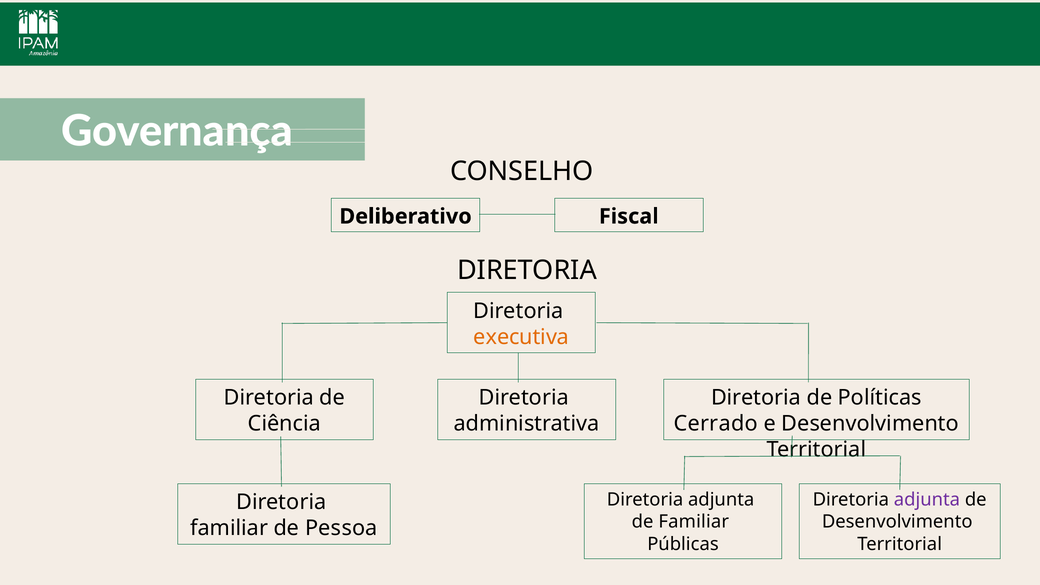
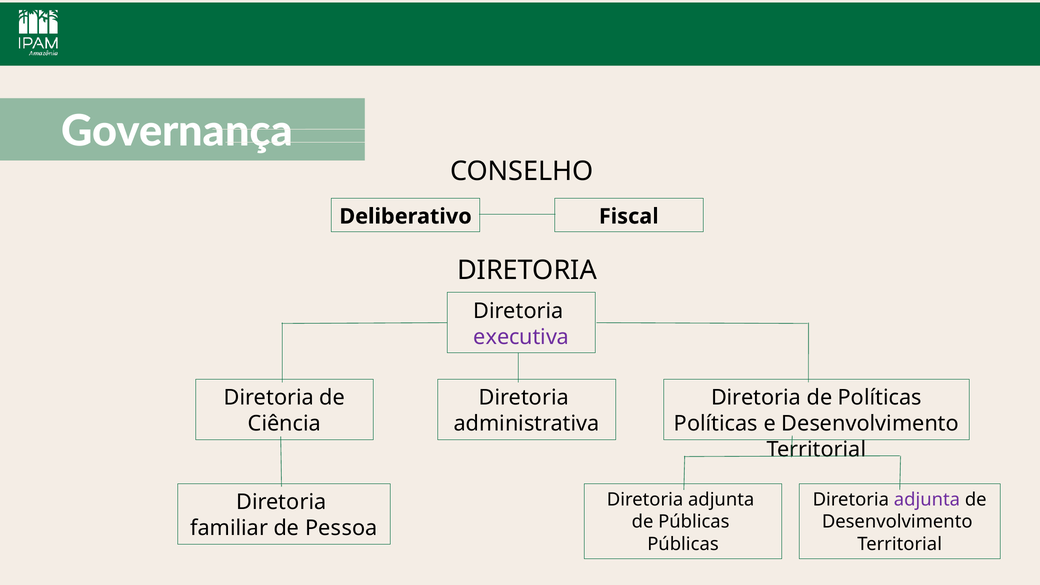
executiva colour: orange -> purple (521, 337)
Cerrado: Cerrado -> Políticas (716, 424)
de Familiar: Familiar -> Públicas (694, 522)
